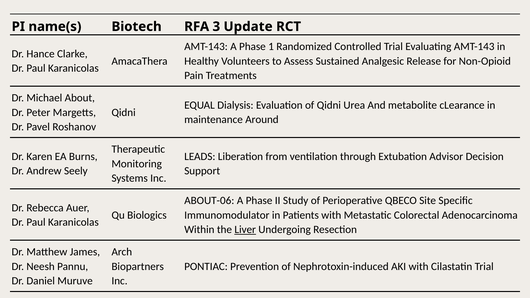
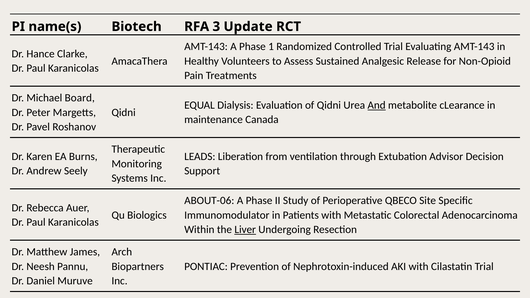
About: About -> Board (80, 98)
And underline: none -> present (377, 105)
Around: Around -> Canada (262, 120)
